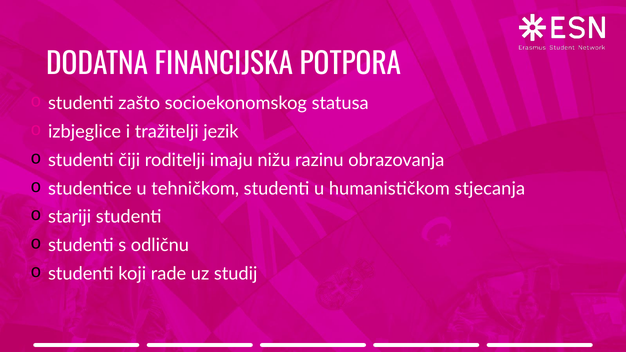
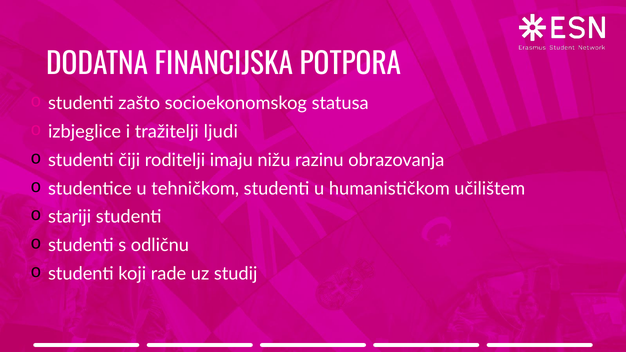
jezik: jezik -> ljudi (221, 132)
stjecanja: stjecanja -> učilištem (490, 189)
